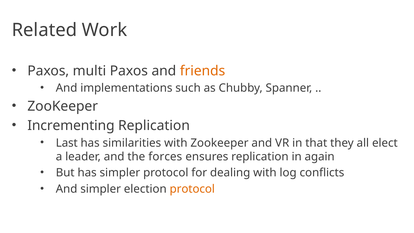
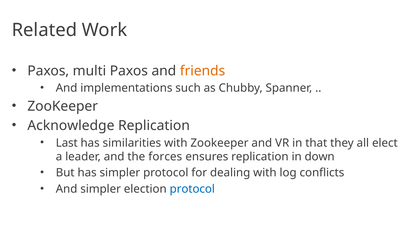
Incrementing: Incrementing -> Acknowledge (71, 125)
again: again -> down (320, 157)
protocol colour: orange -> blue (192, 189)
